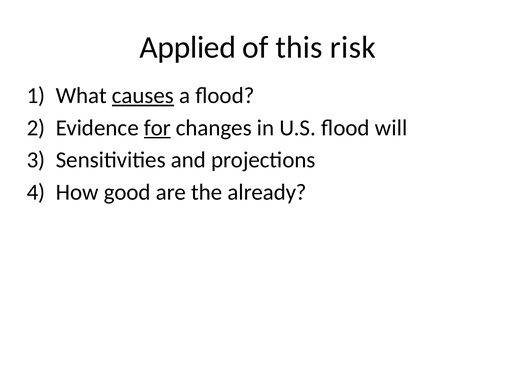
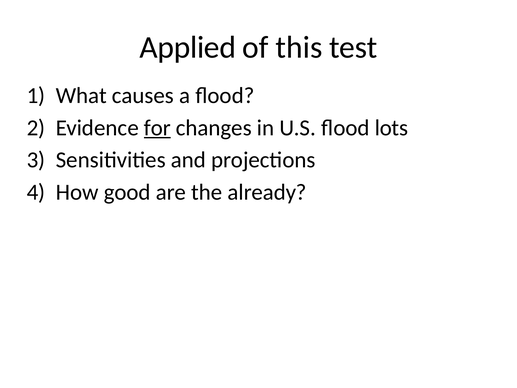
risk: risk -> test (353, 47)
causes underline: present -> none (143, 96)
will: will -> lots (391, 128)
